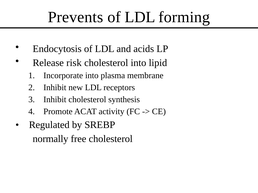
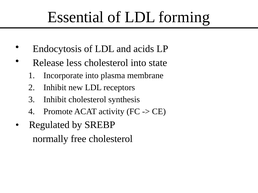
Prevents: Prevents -> Essential (76, 17)
risk: risk -> less (74, 63)
lipid: lipid -> state (158, 63)
